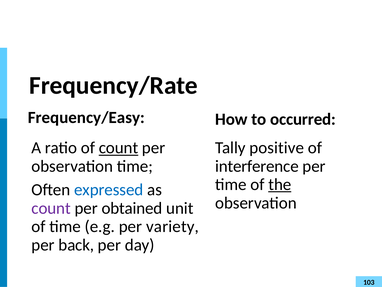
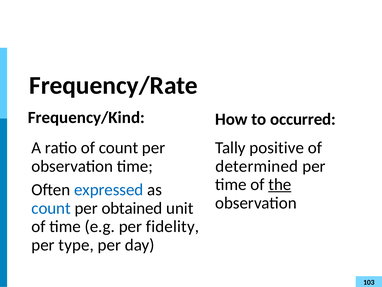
Frequency/Easy: Frequency/Easy -> Frequency/Kind (86, 117)
count underline: present -> none (119, 148)
interference: interference -> determined (257, 166)
count colour: purple -> blue (51, 208)
variety: variety -> fidelity (173, 226)
back: back -> type (76, 245)
